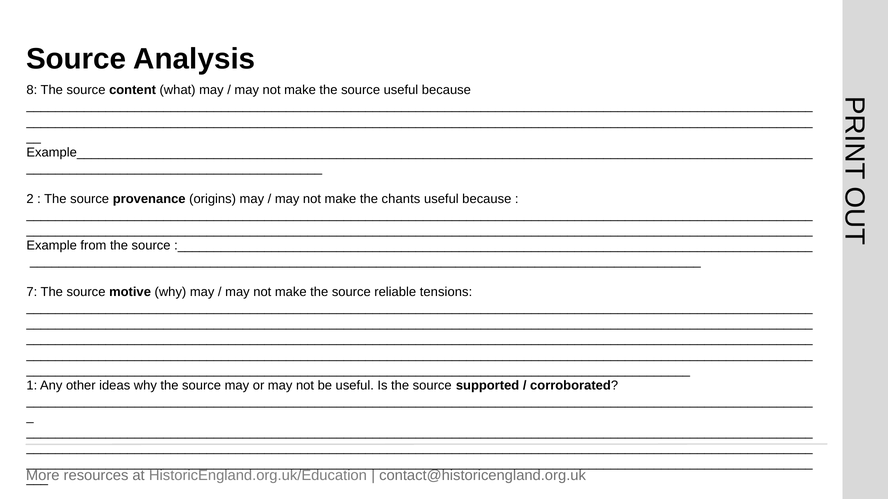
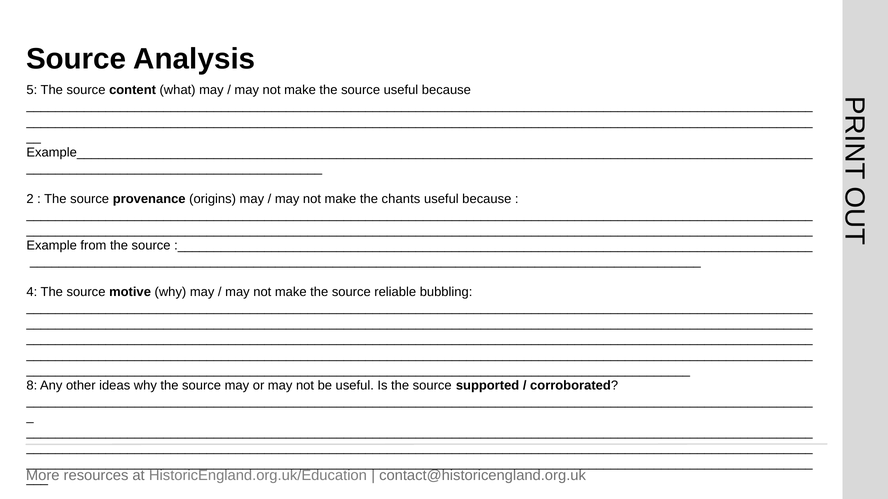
8: 8 -> 5 (32, 90)
7: 7 -> 4 (32, 292)
tensions: tensions -> bubbling (446, 292)
1: 1 -> 8 (32, 386)
